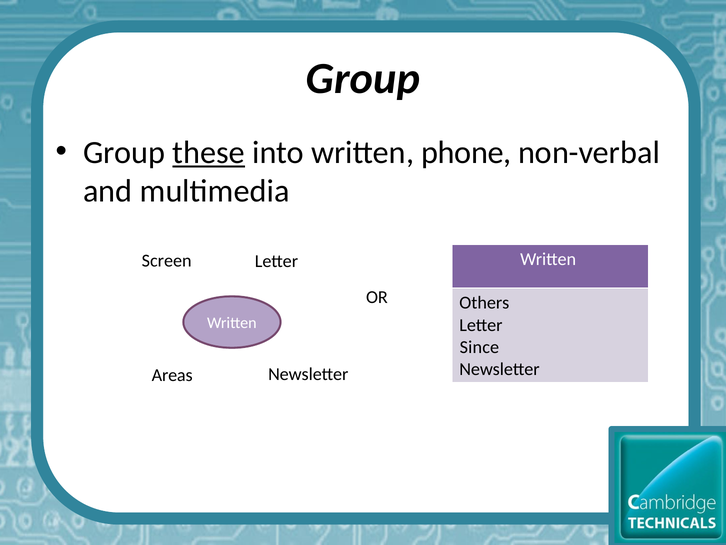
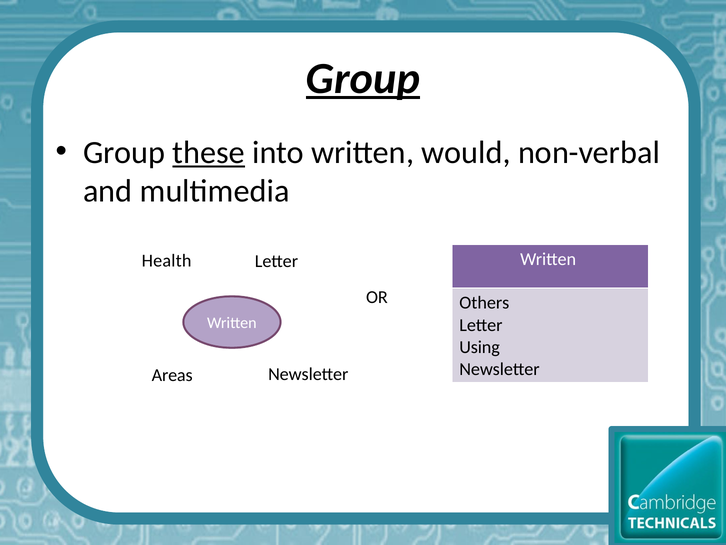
Group underline: none -> present (363, 78)
phone: phone -> would (466, 152)
Screen: Screen -> Health (167, 260)
Since: Since -> Using (480, 347)
